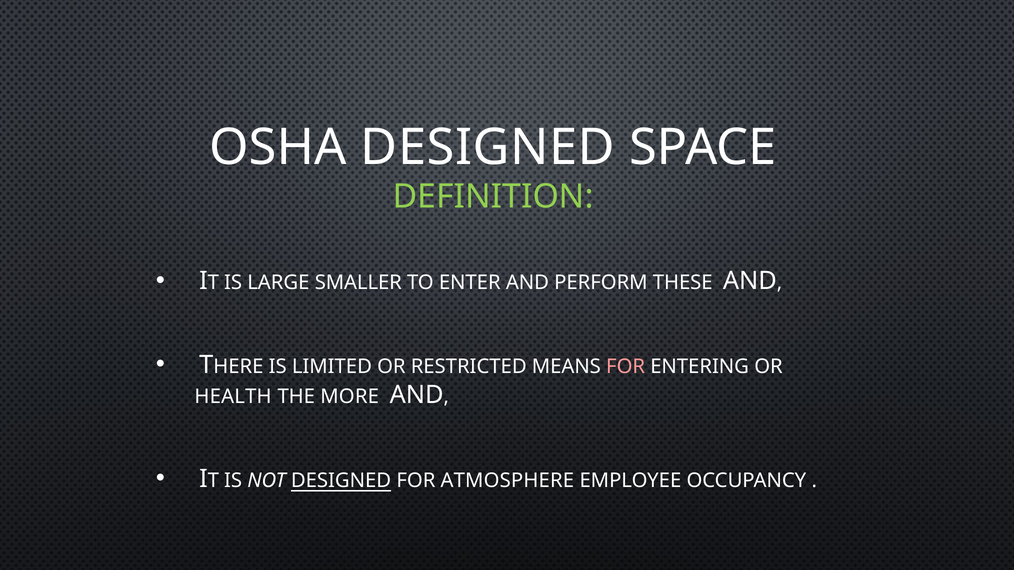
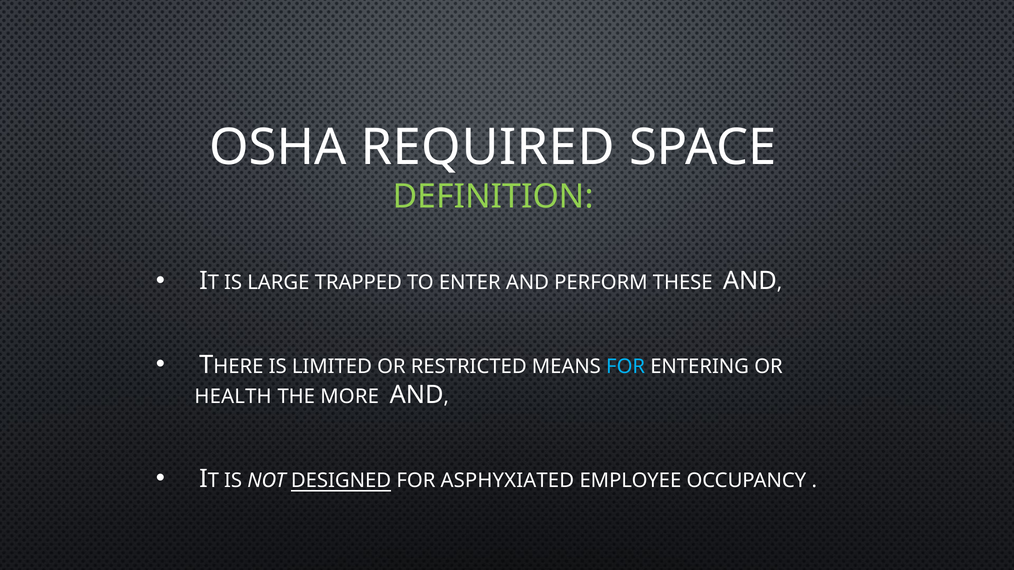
OSHA DESIGNED: DESIGNED -> REQUIRED (488, 147)
SMALLER: SMALLER -> TRAPPED (358, 283)
FOR colour: pink -> light blue (626, 367)
ATMOSPHERE: ATMOSPHERE -> ASPHYXIATED (507, 481)
